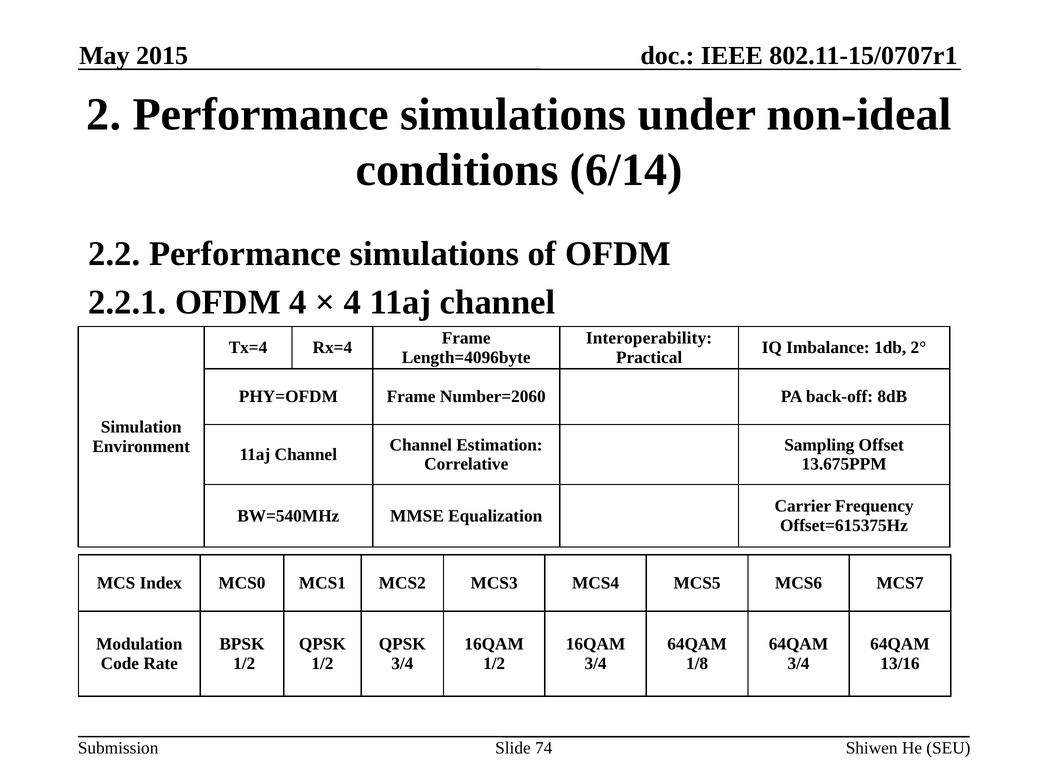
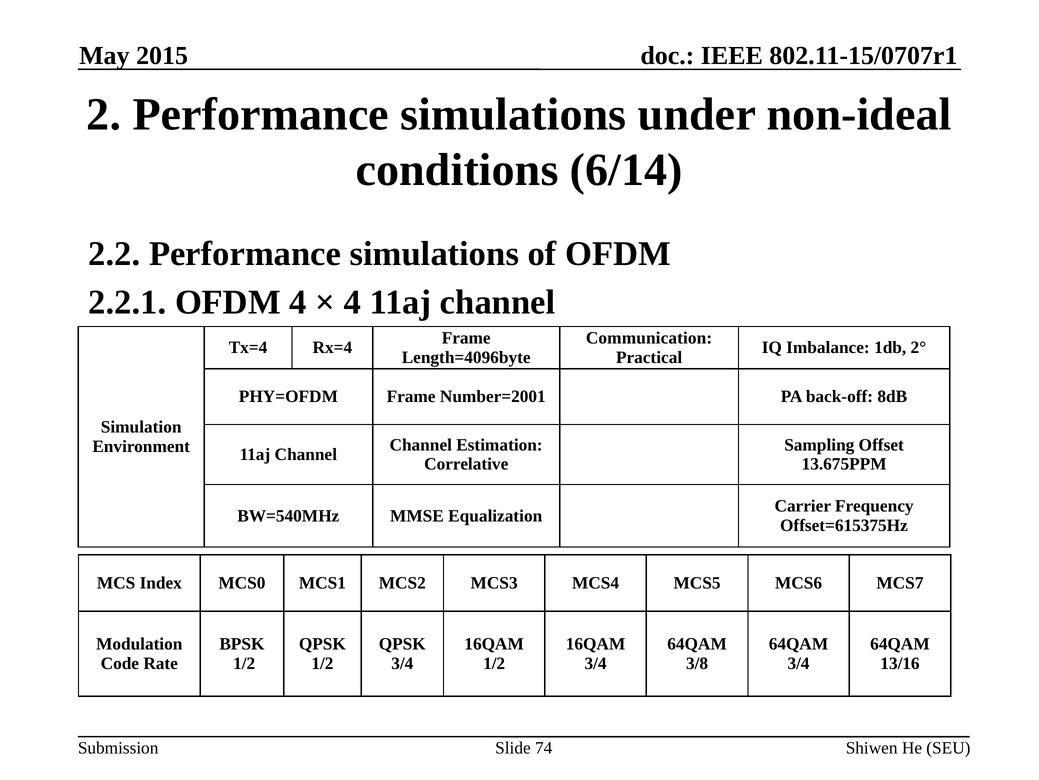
Interoperability: Interoperability -> Communication (649, 338)
Number=2060: Number=2060 -> Number=2001 (493, 396)
1/8: 1/8 -> 3/8 (697, 663)
